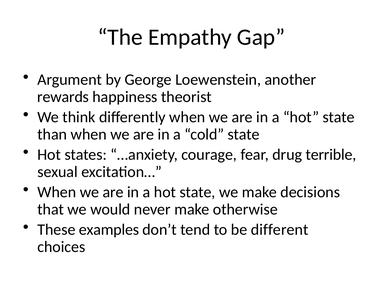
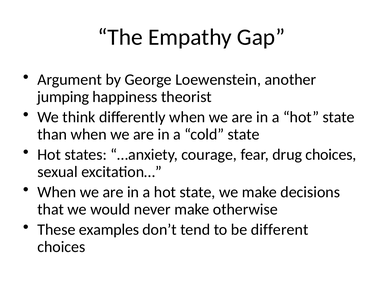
rewards: rewards -> jumping (63, 97)
drug terrible: terrible -> choices (331, 155)
